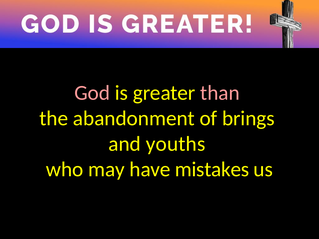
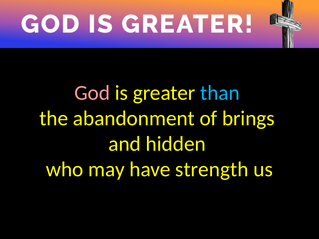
than colour: pink -> light blue (220, 93)
youths: youths -> hidden (176, 144)
mistakes: mistakes -> strength (212, 169)
